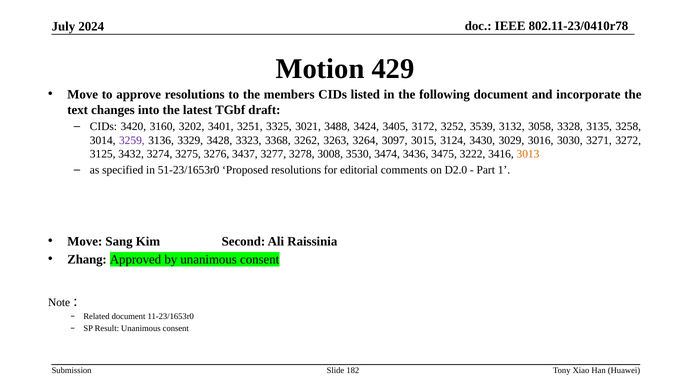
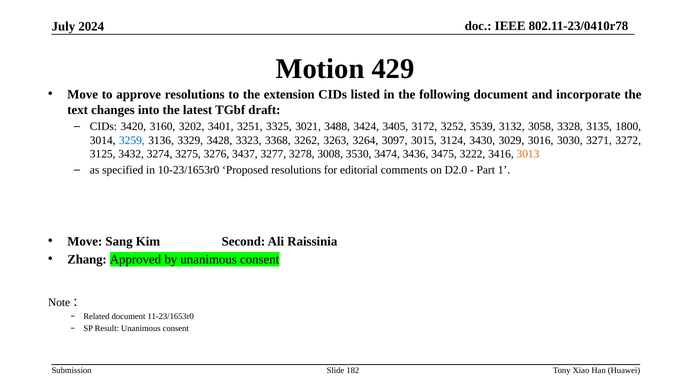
members: members -> extension (289, 94)
3258: 3258 -> 1800 (628, 127)
3259 colour: purple -> blue (132, 140)
51-23/1653r0: 51-23/1653r0 -> 10-23/1653r0 (189, 170)
